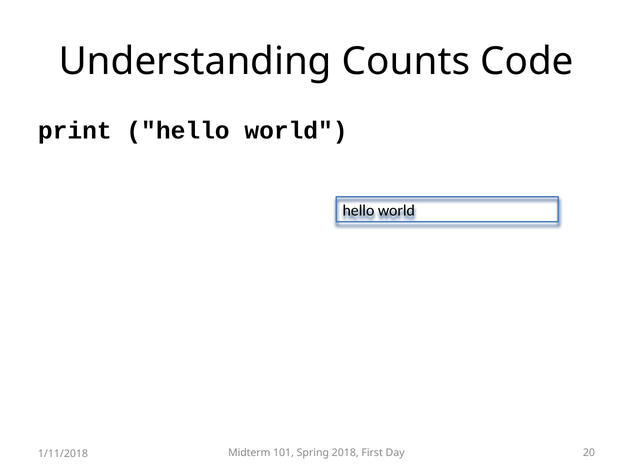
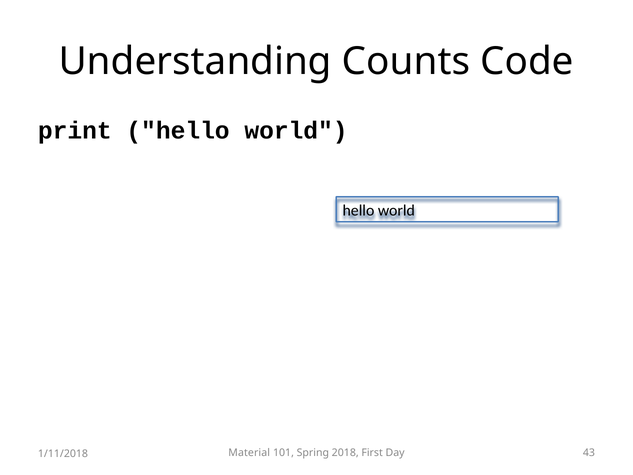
Midterm: Midterm -> Material (249, 453)
20: 20 -> 43 (589, 453)
